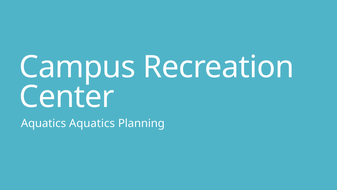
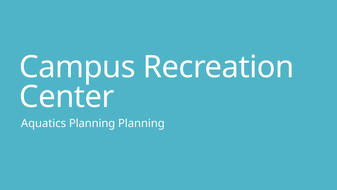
Aquatics Aquatics: Aquatics -> Planning (92, 123)
